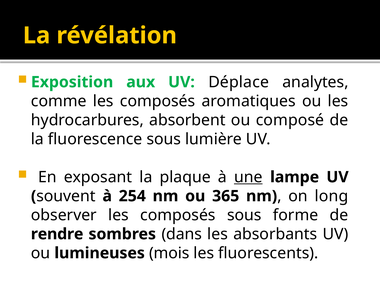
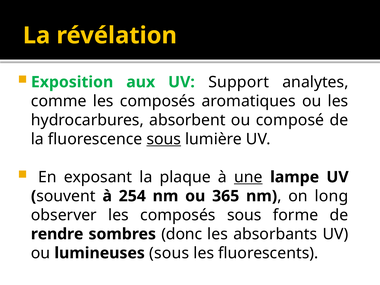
Déplace: Déplace -> Support (239, 82)
sous underline: none -> present (164, 139)
dans: dans -> donc (182, 234)
lumineuses mois: mois -> sous (169, 253)
